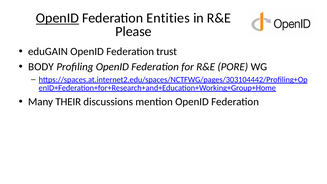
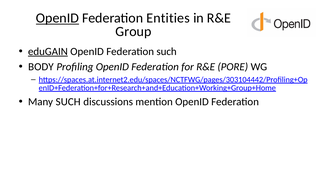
Please: Please -> Group (133, 31)
eduGAIN underline: none -> present (48, 51)
Federation trust: trust -> such (167, 51)
Many THEIR: THEIR -> SUCH (68, 102)
